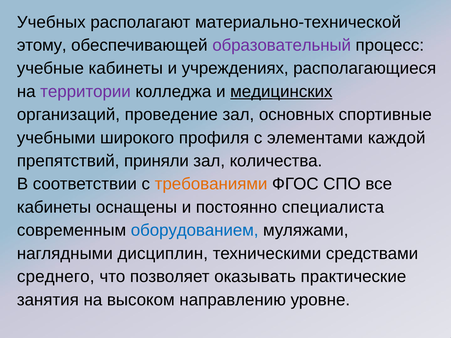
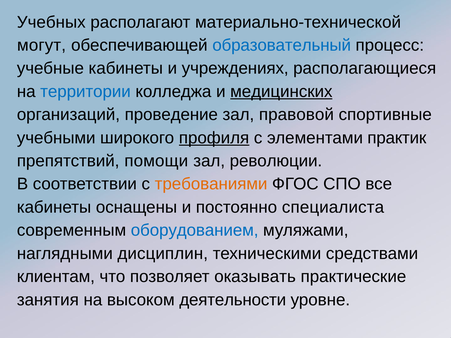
этому: этому -> могут (42, 45)
образовательный colour: purple -> blue (282, 45)
территории colour: purple -> blue (85, 92)
основных: основных -> правовой (296, 115)
профиля underline: none -> present (214, 138)
каждой: каждой -> практик (397, 138)
приняли: приняли -> помощи (156, 161)
количества: количества -> революции (276, 161)
среднего: среднего -> клиентам (56, 277)
направлению: направлению -> деятельности (233, 300)
